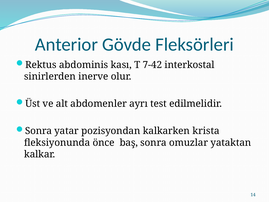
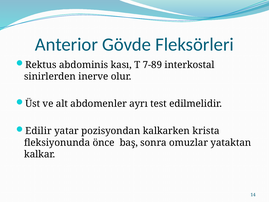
7-42: 7-42 -> 7-89 (152, 65)
Sonra: Sonra -> Edilir (38, 131)
